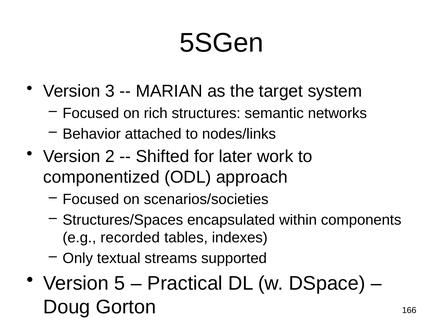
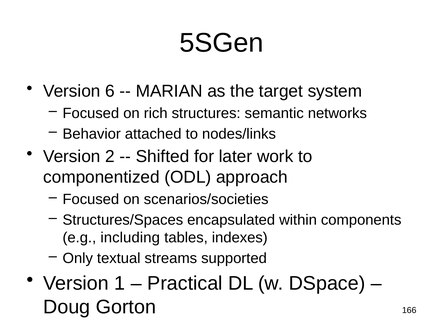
3: 3 -> 6 (110, 91)
recorded: recorded -> including (130, 238)
5: 5 -> 1 (120, 283)
